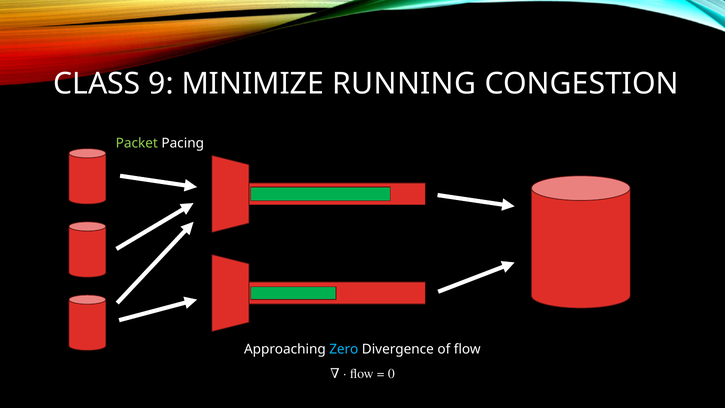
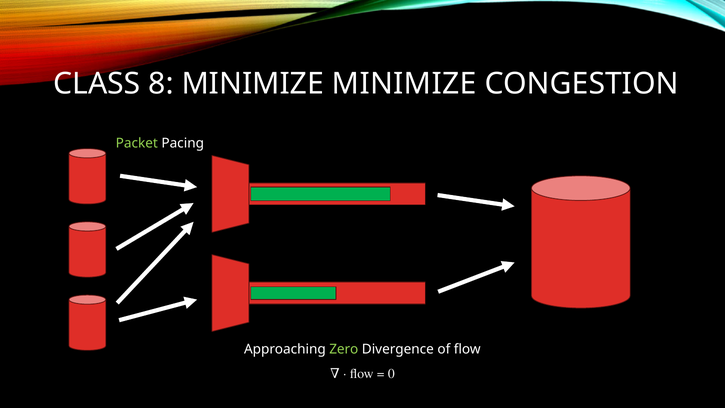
9: 9 -> 8 (161, 84)
MINIMIZE RUNNING: RUNNING -> MINIMIZE (404, 84)
Zero colour: light blue -> light green (344, 349)
